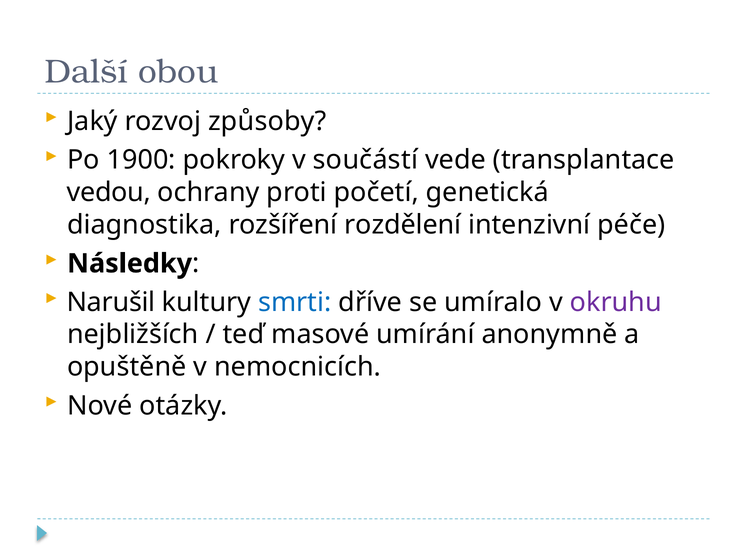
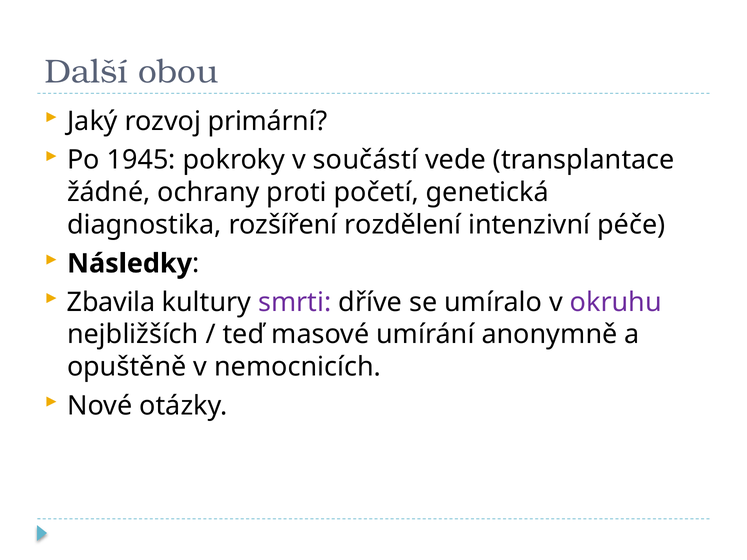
způsoby: způsoby -> primární (268, 121)
1900: 1900 -> 1945 (141, 160)
vedou: vedou -> žádné (109, 193)
Narušil: Narušil -> Zbavila (111, 302)
smrti colour: blue -> purple (295, 302)
